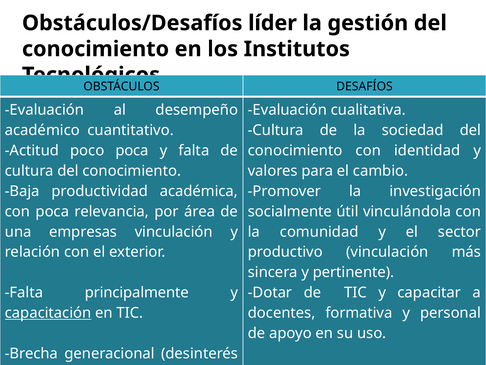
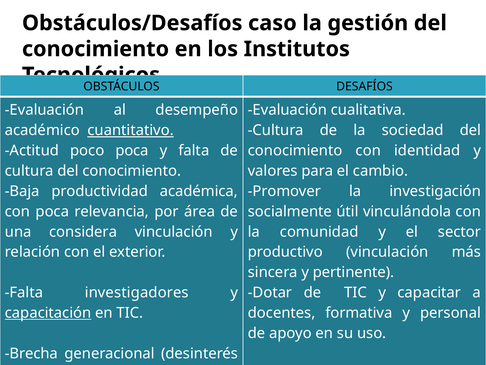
líder: líder -> caso (272, 23)
cuantitativo underline: none -> present (131, 130)
empresas: empresas -> considera (83, 231)
principalmente: principalmente -> investigadores (137, 292)
